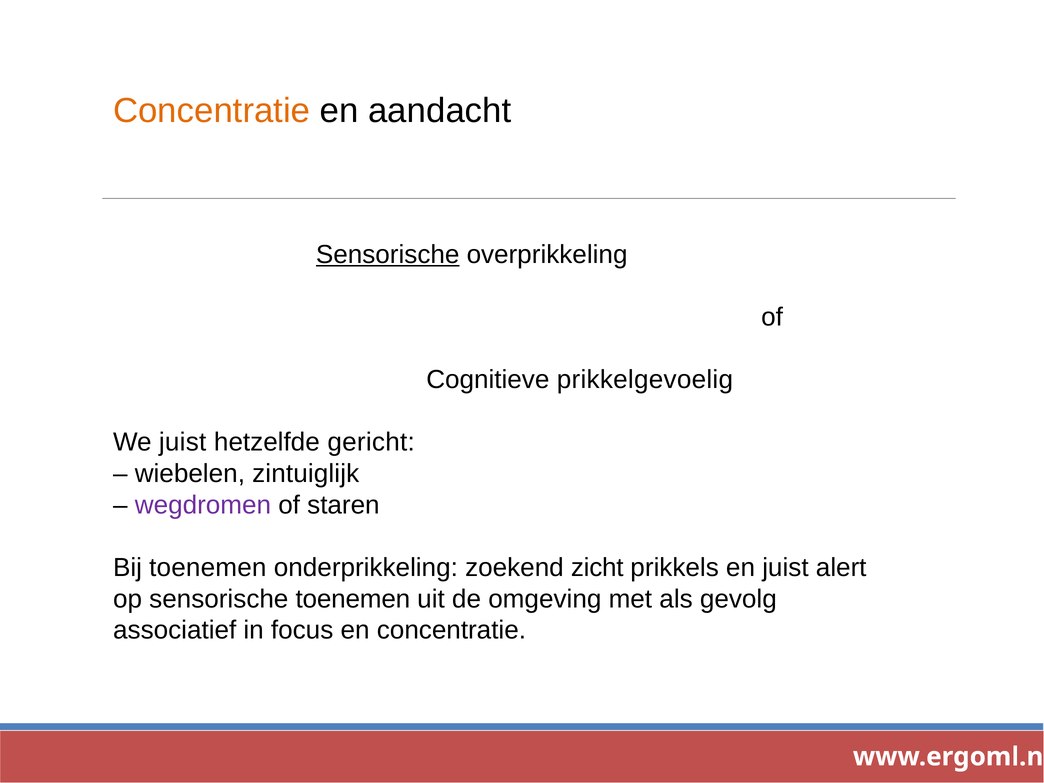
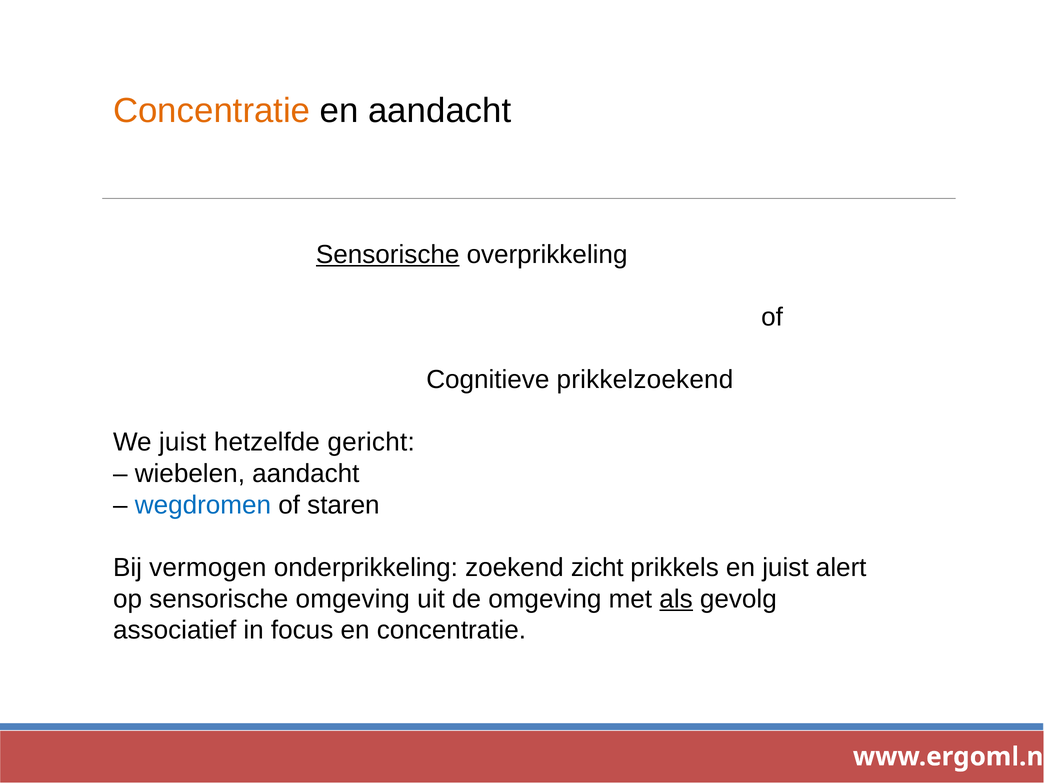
prikkelgevoelig: prikkelgevoelig -> prikkelzoekend (645, 380)
wiebelen zintuiglijk: zintuiglijk -> aandacht (306, 474)
wegdromen colour: purple -> blue (203, 505)
Bij toenemen: toenemen -> vermogen (208, 568)
sensorische toenemen: toenemen -> omgeving (353, 599)
als underline: none -> present (676, 599)
